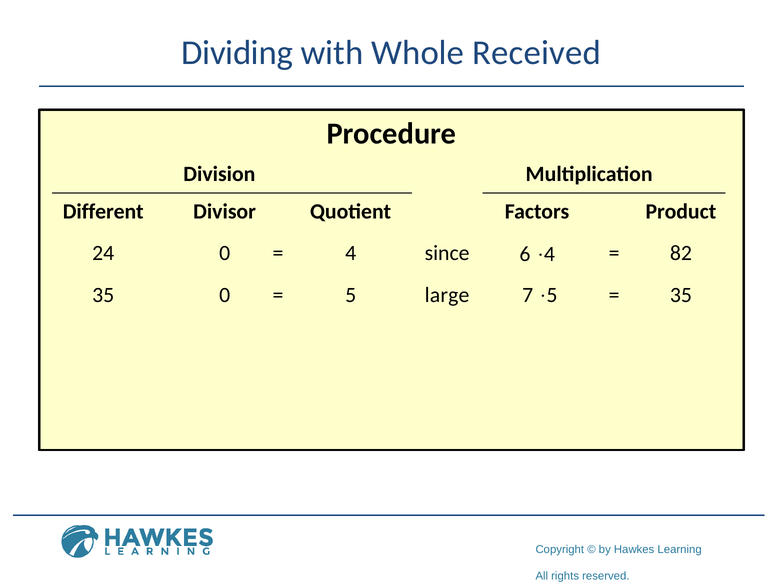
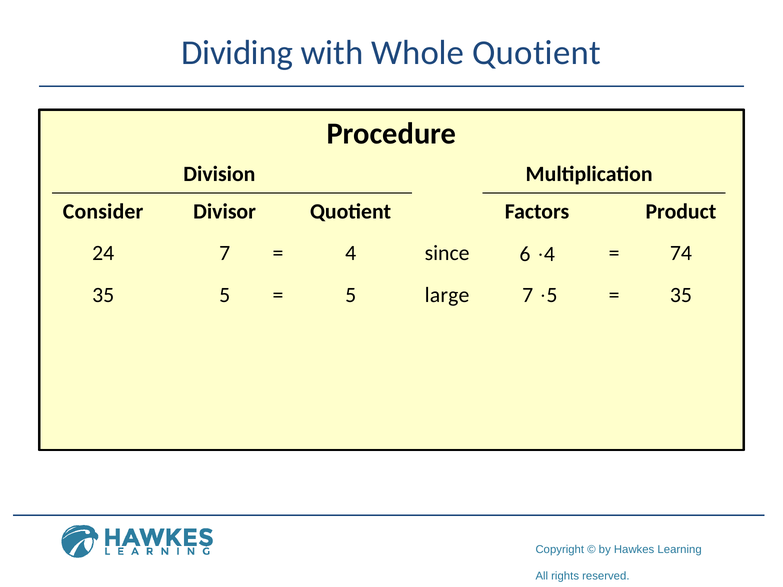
Whole Received: Received -> Quotient (537, 53)
Different: Different -> Consider (103, 212)
0: 0 -> 7 (225, 253)
82: 82 -> 74 (681, 253)
0: 0 -> 5 (225, 295)
